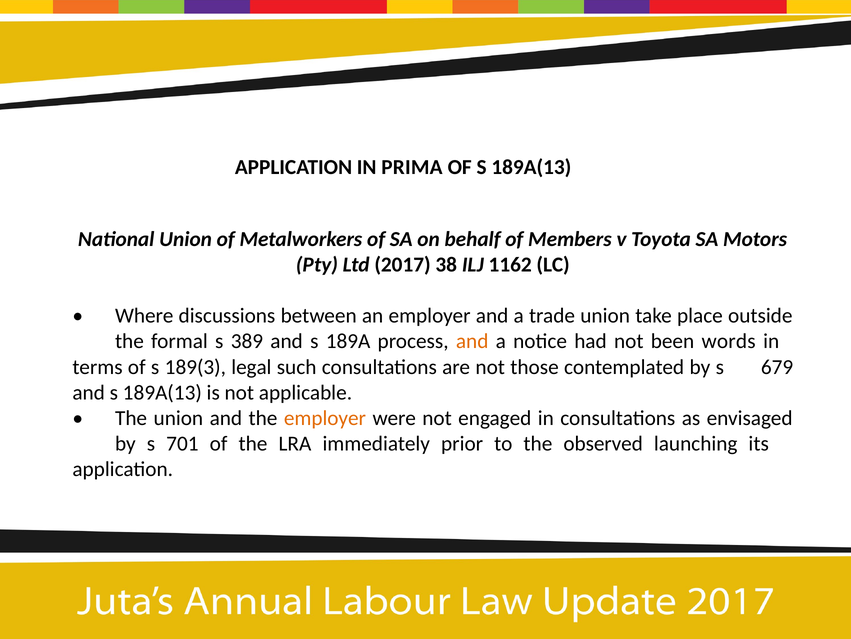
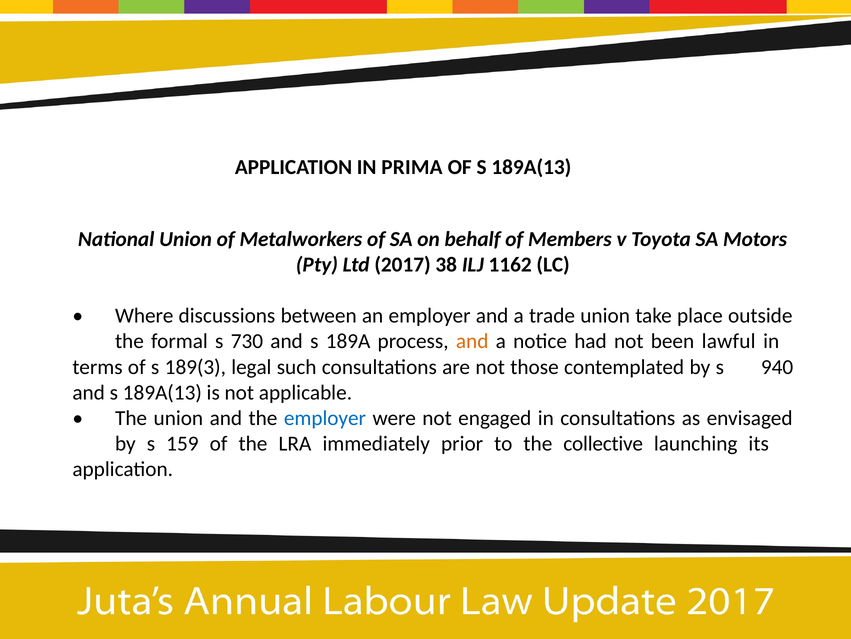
389: 389 -> 730 (247, 341)
words: words -> lawful (729, 341)
679: 679 -> 940 (777, 367)
employer colour: orange -> blue (325, 418)
701: 701 -> 159 (182, 443)
observed: observed -> collective (603, 443)
